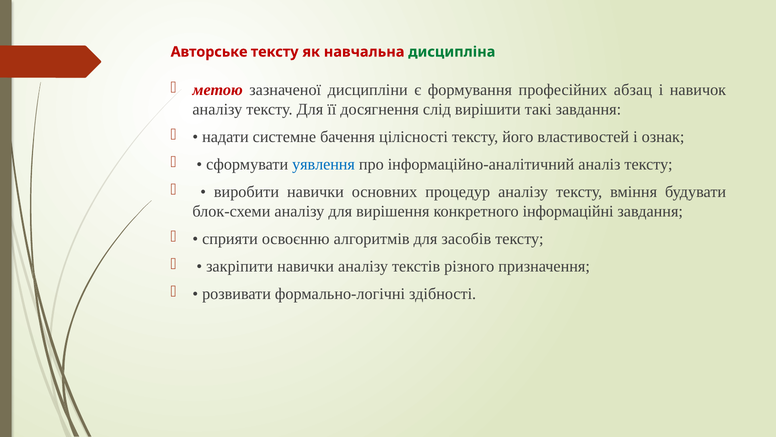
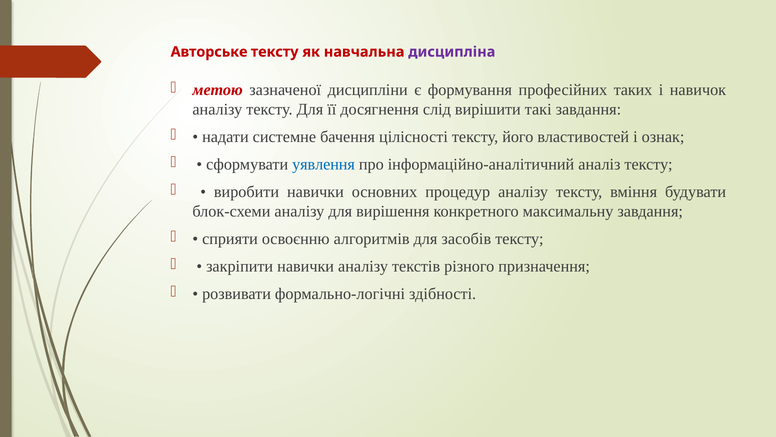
дисципліна colour: green -> purple (452, 52)
абзац: абзац -> таких (633, 90)
інформаційні: інформаційні -> максимальну (568, 211)
